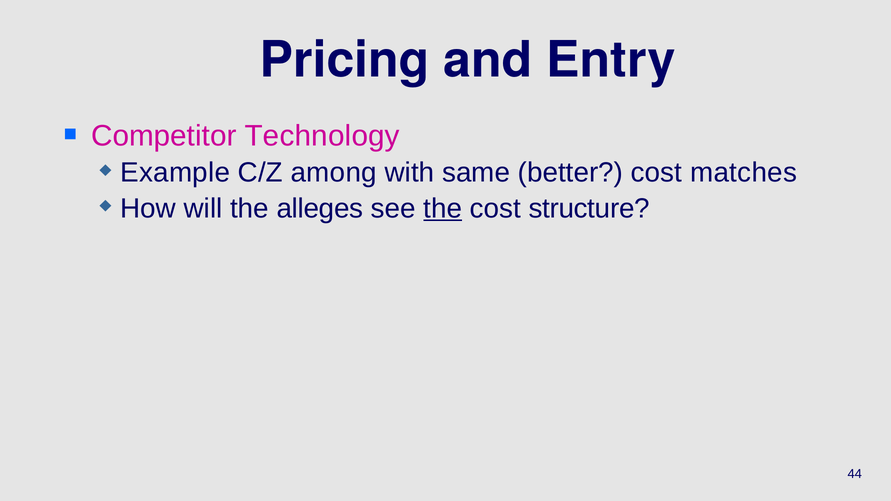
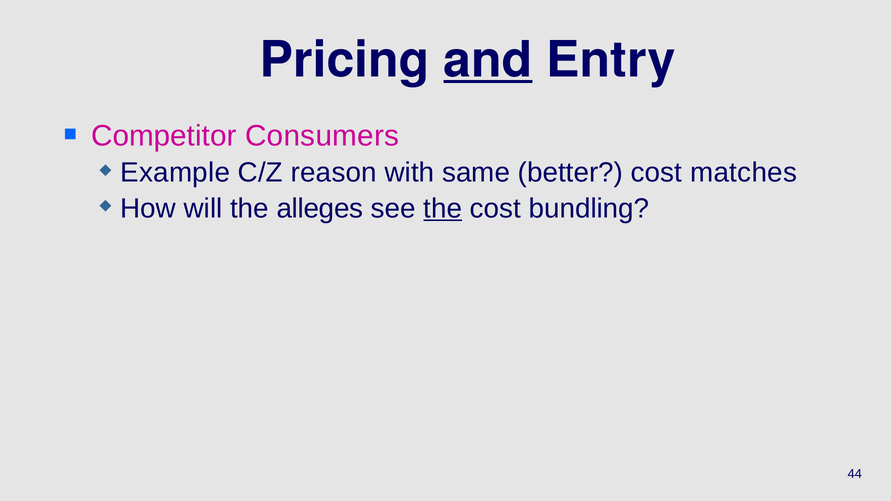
and underline: none -> present (488, 60)
Technology: Technology -> Consumers (322, 136)
among: among -> reason (334, 173)
structure: structure -> bundling (589, 208)
